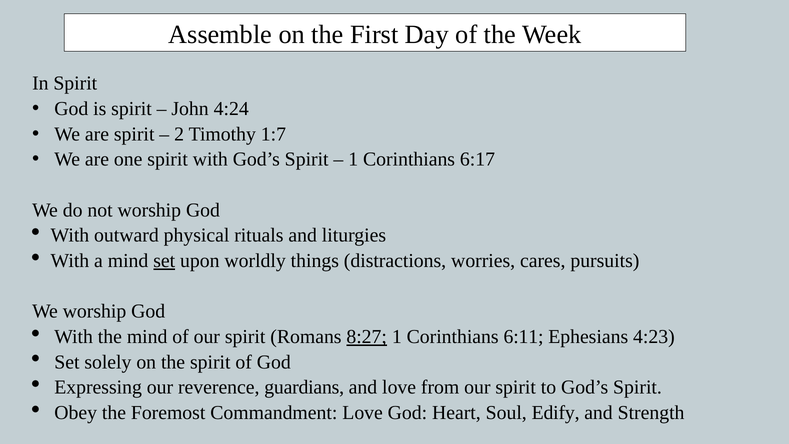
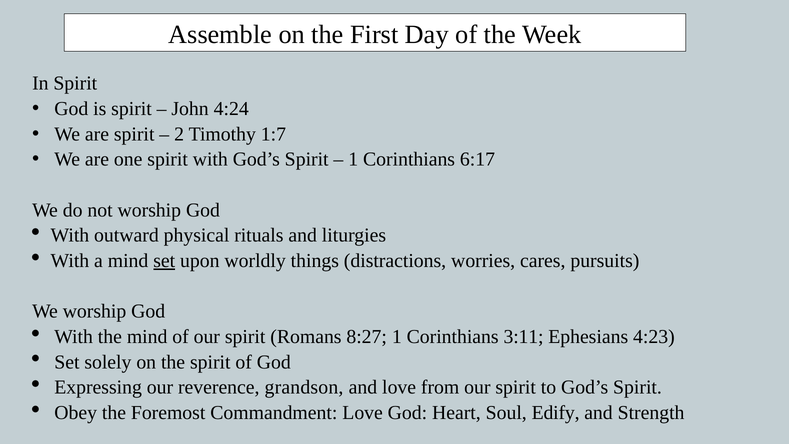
8:27 underline: present -> none (367, 337)
6:11: 6:11 -> 3:11 (524, 337)
guardians: guardians -> grandson (304, 387)
